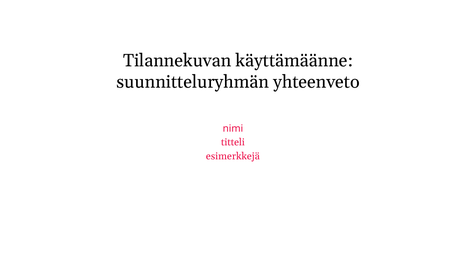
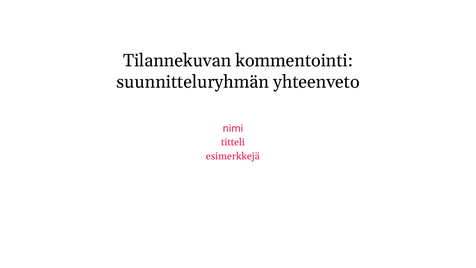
käyttämäänne: käyttämäänne -> kommentointi (294, 61)
